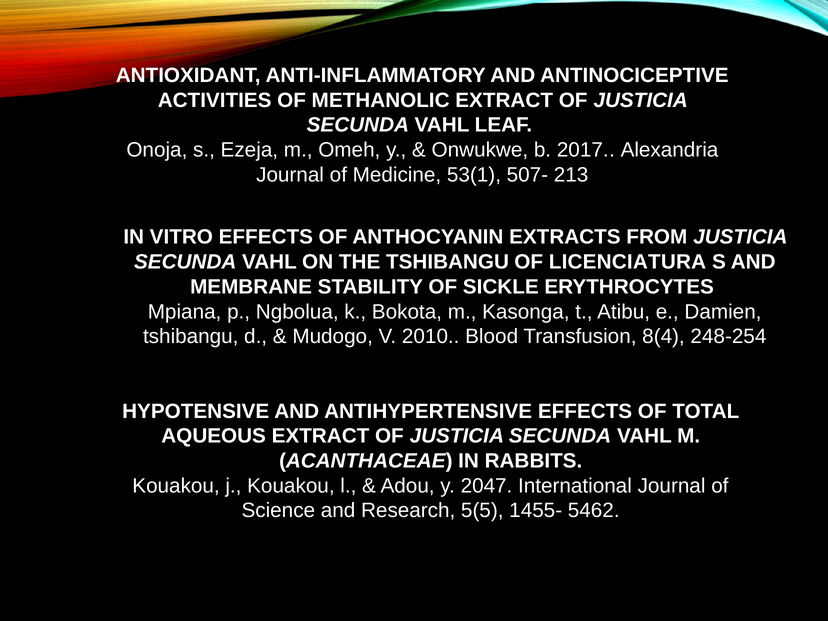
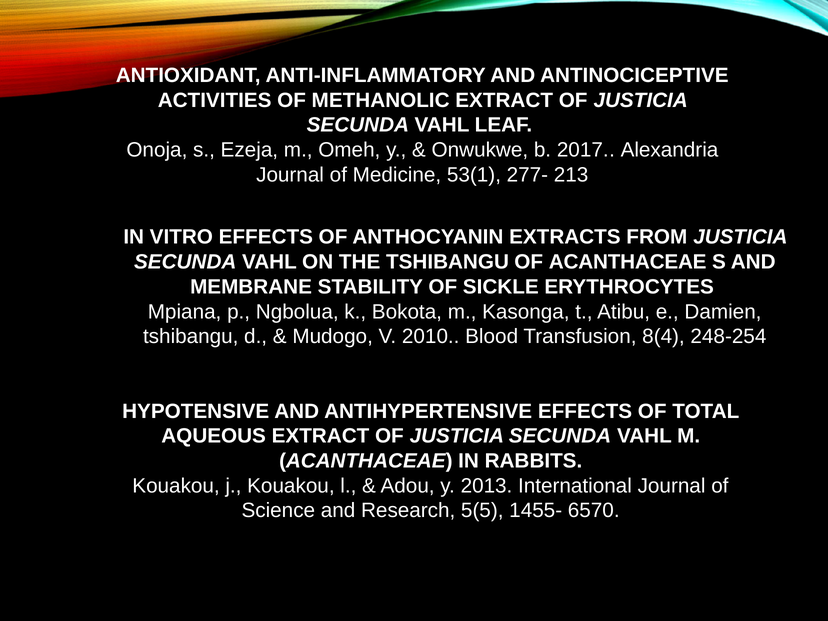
507-: 507- -> 277- (527, 175)
OF LICENCIATURA: LICENCIATURA -> ACANTHACEAE (628, 262)
2047: 2047 -> 2013 (486, 486)
5462: 5462 -> 6570 (594, 511)
